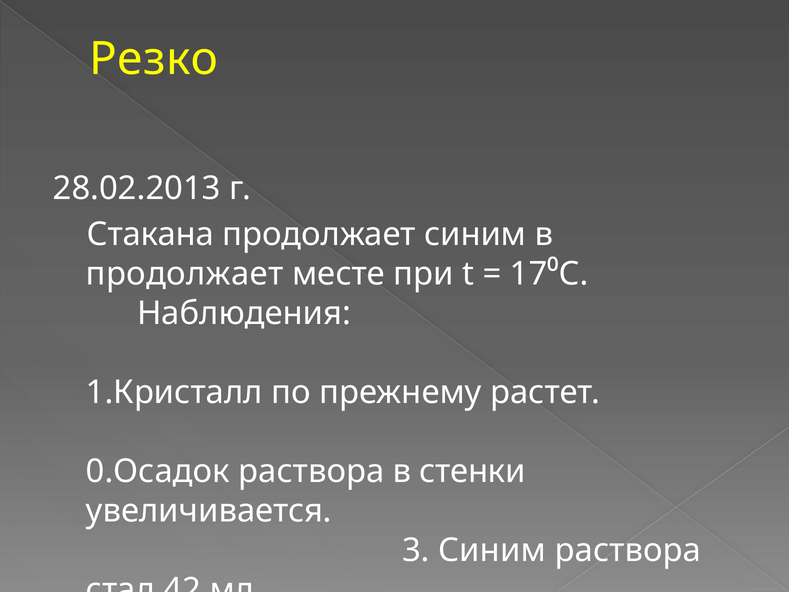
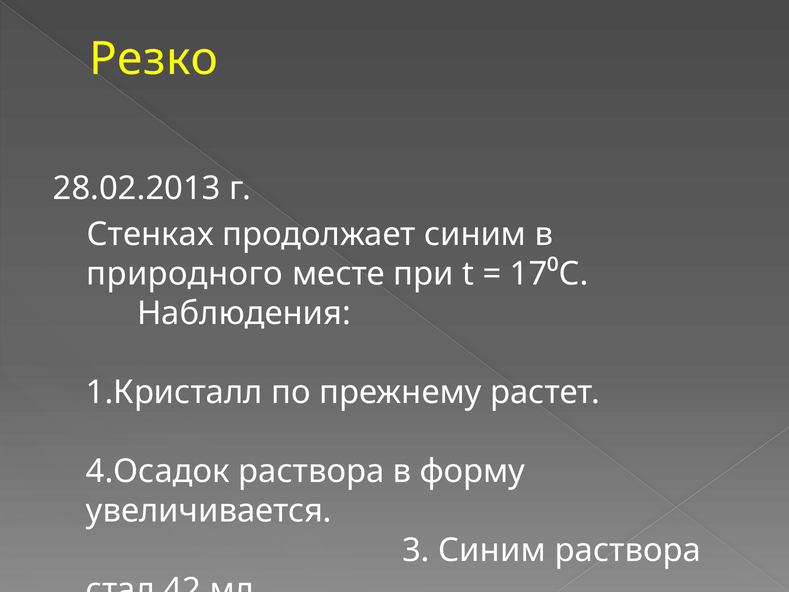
Стакана: Стакана -> Стенках (150, 234)
продолжает: продолжает -> природного (185, 274)
0.Осадок: 0.Осадок -> 4.Осадок (158, 471)
стенки: стенки -> форму (472, 471)
